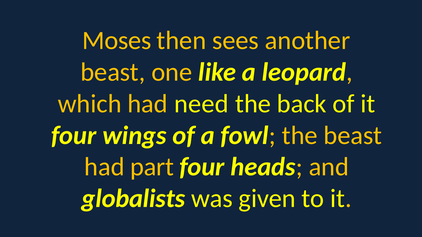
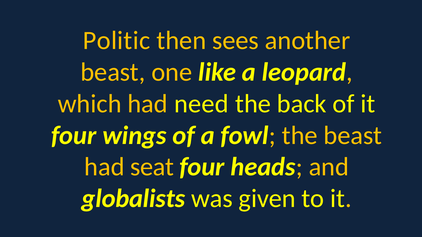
Moses: Moses -> Politic (117, 41)
part: part -> seat (152, 167)
